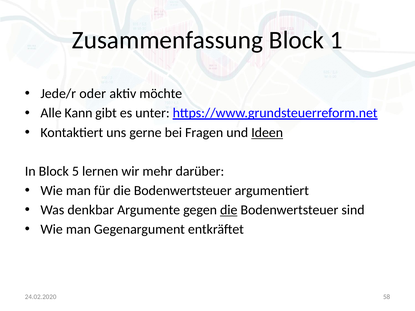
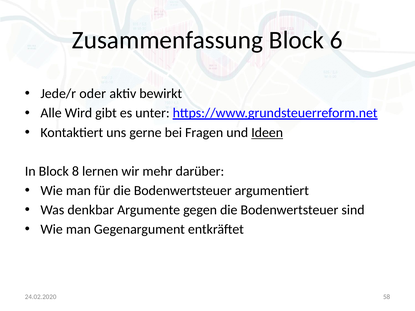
1: 1 -> 6 (336, 40)
möchte: möchte -> bewirkt (161, 94)
Kann: Kann -> Wird (78, 113)
5: 5 -> 8 (75, 172)
die underline: present -> none (229, 210)
